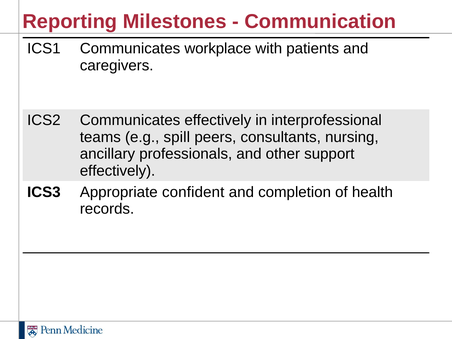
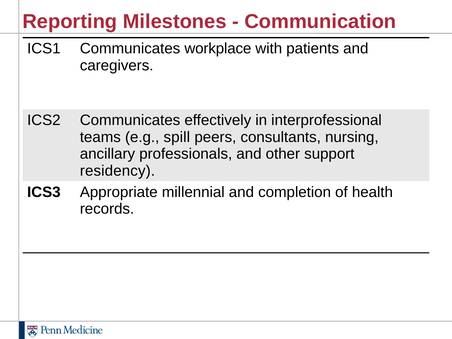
effectively: effectively -> residency (117, 171)
confident: confident -> millennial (193, 192)
